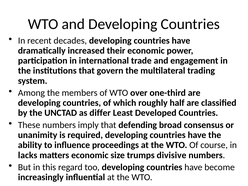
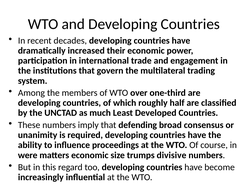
differ: differ -> much (100, 113)
lacks: lacks -> were (28, 155)
